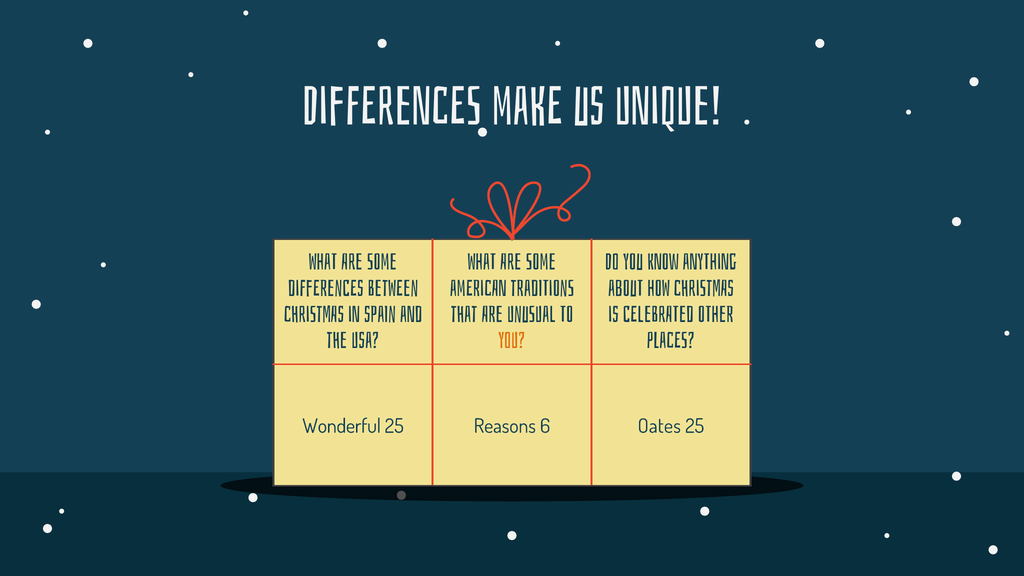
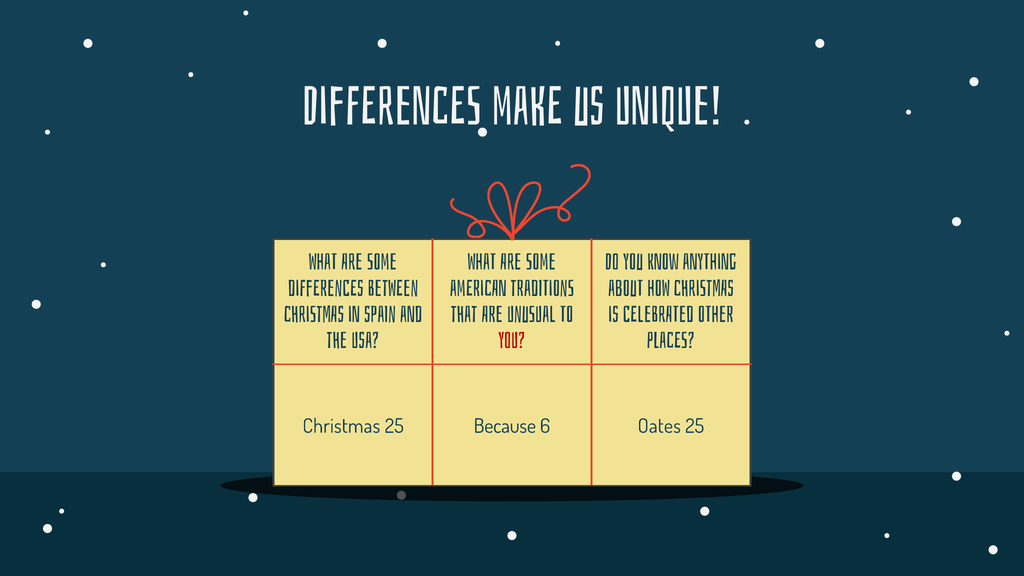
you colour: orange -> red (512, 341)
Wonderful: Wonderful -> Christmas (341, 426)
Reasons: Reasons -> Because (505, 426)
